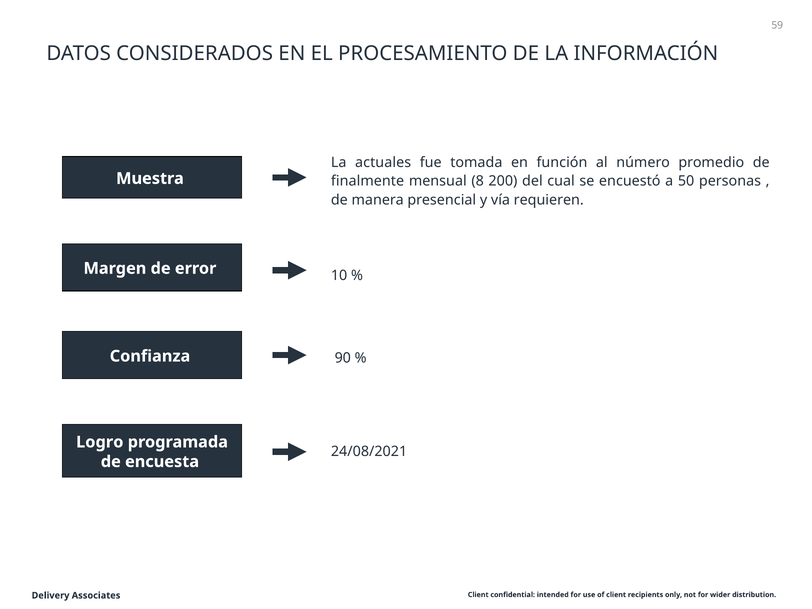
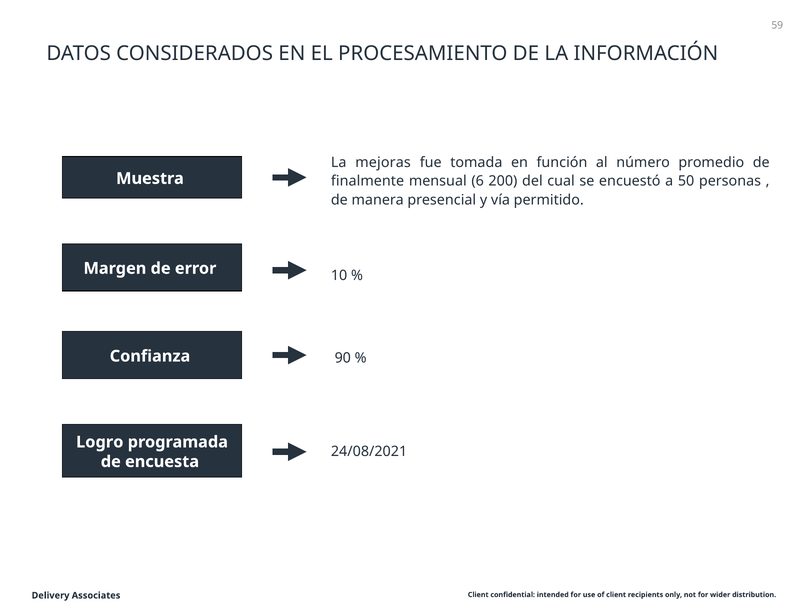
actuales: actuales -> mejoras (383, 162)
8: 8 -> 6 (478, 181)
requieren: requieren -> permitido (549, 200)
